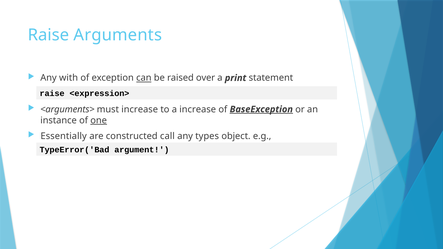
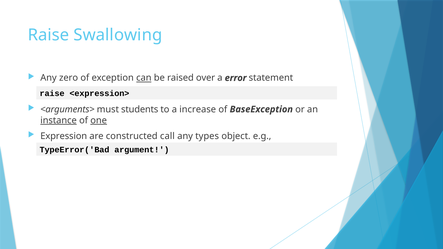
Arguments: Arguments -> Swallowing (118, 35)
with: with -> zero (69, 78)
print: print -> error (236, 78)
must increase: increase -> students (140, 109)
BaseException underline: present -> none (261, 109)
instance underline: none -> present (59, 120)
Essentially: Essentially -> Expression (64, 136)
